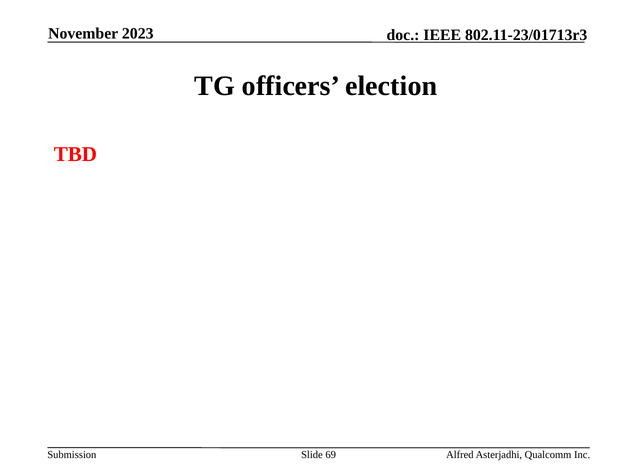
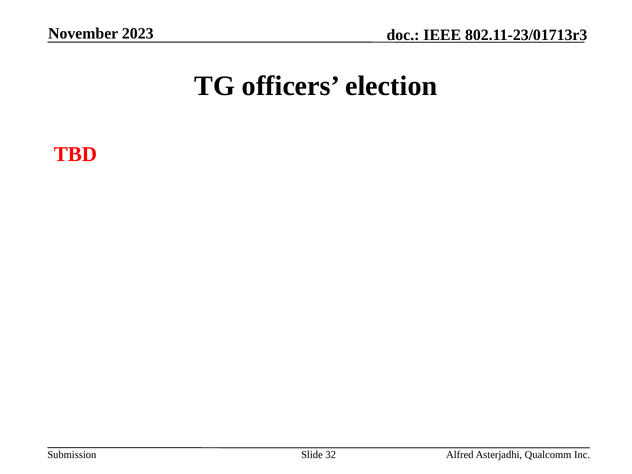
69: 69 -> 32 (331, 455)
